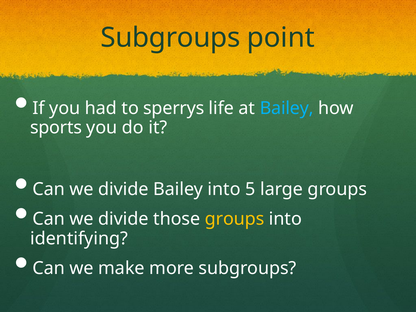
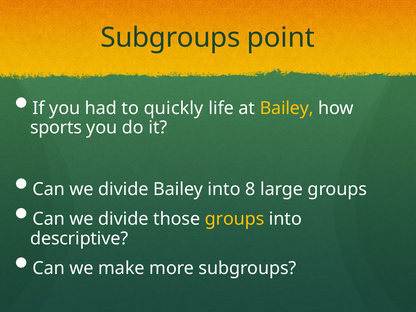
sperrys: sperrys -> quickly (174, 108)
Bailey colour: light blue -> yellow (287, 108)
5: 5 -> 8 (250, 189)
identifying: identifying -> descriptive (79, 238)
